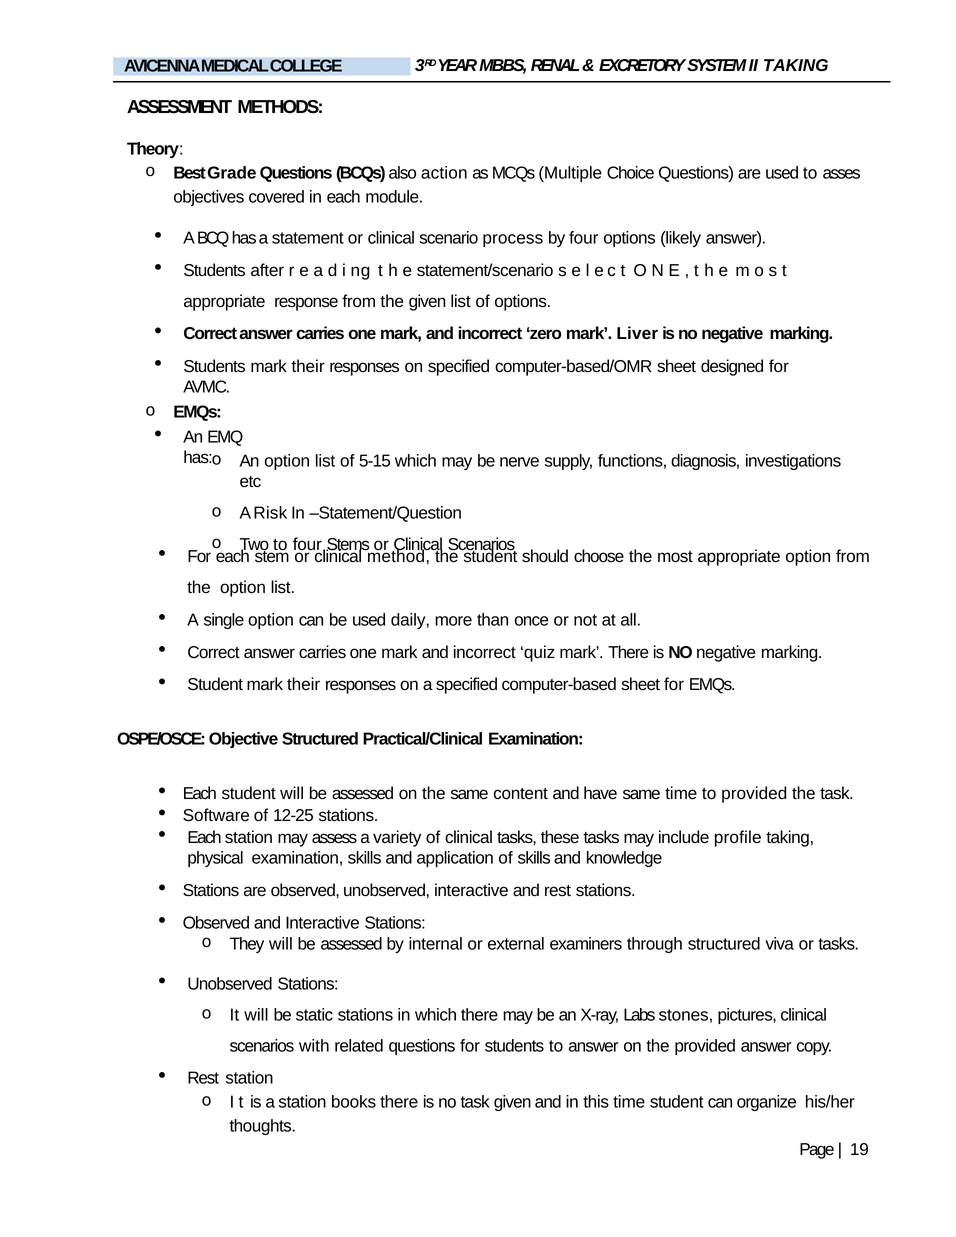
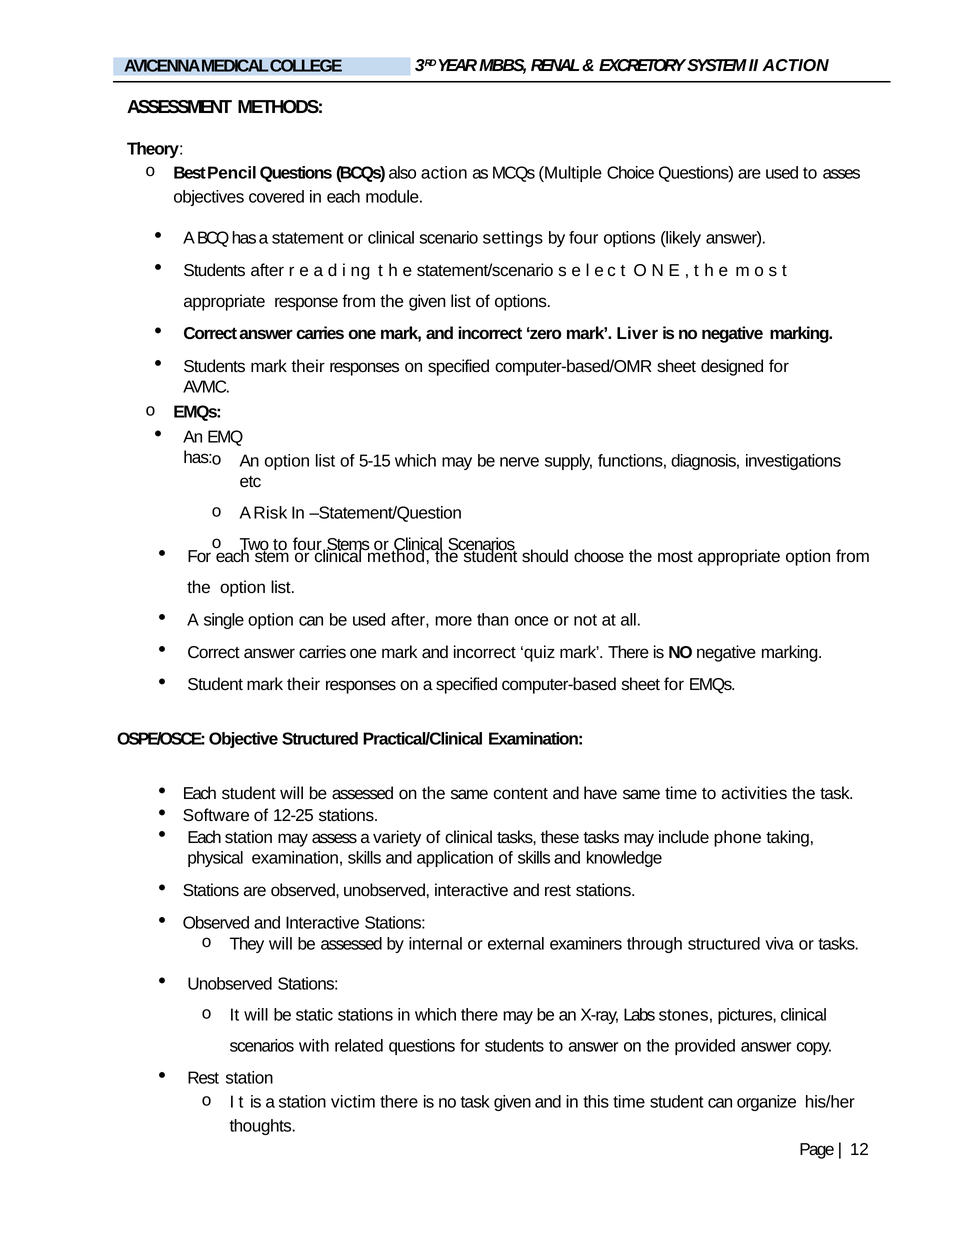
II TAKING: TAKING -> ACTION (796, 65)
Grade: Grade -> Pencil (232, 173)
process: process -> settings (513, 238)
used daily: daily -> after (410, 620)
to provided: provided -> activities (754, 794)
profile: profile -> phone (738, 838)
books: books -> victim (353, 1102)
19: 19 -> 12 (859, 1150)
